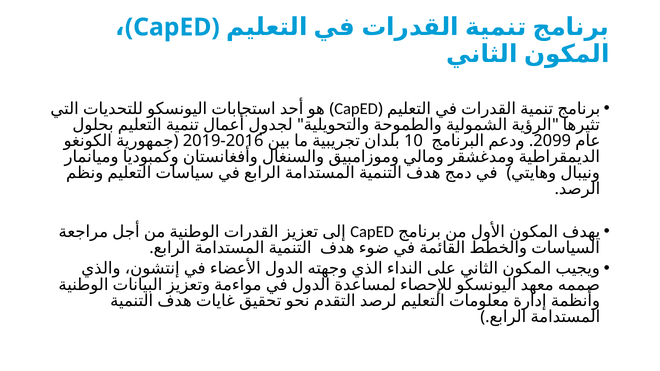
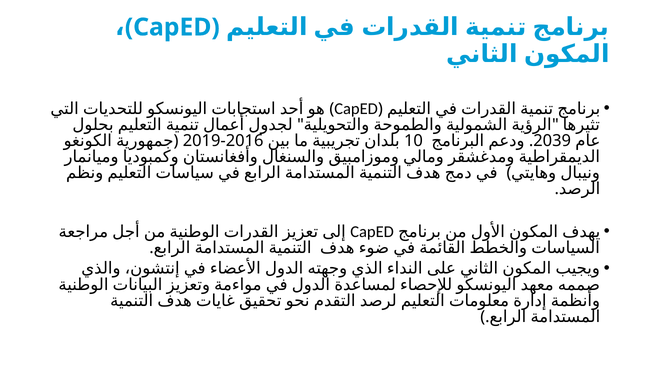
2099: 2099 -> 2039 (552, 141)
